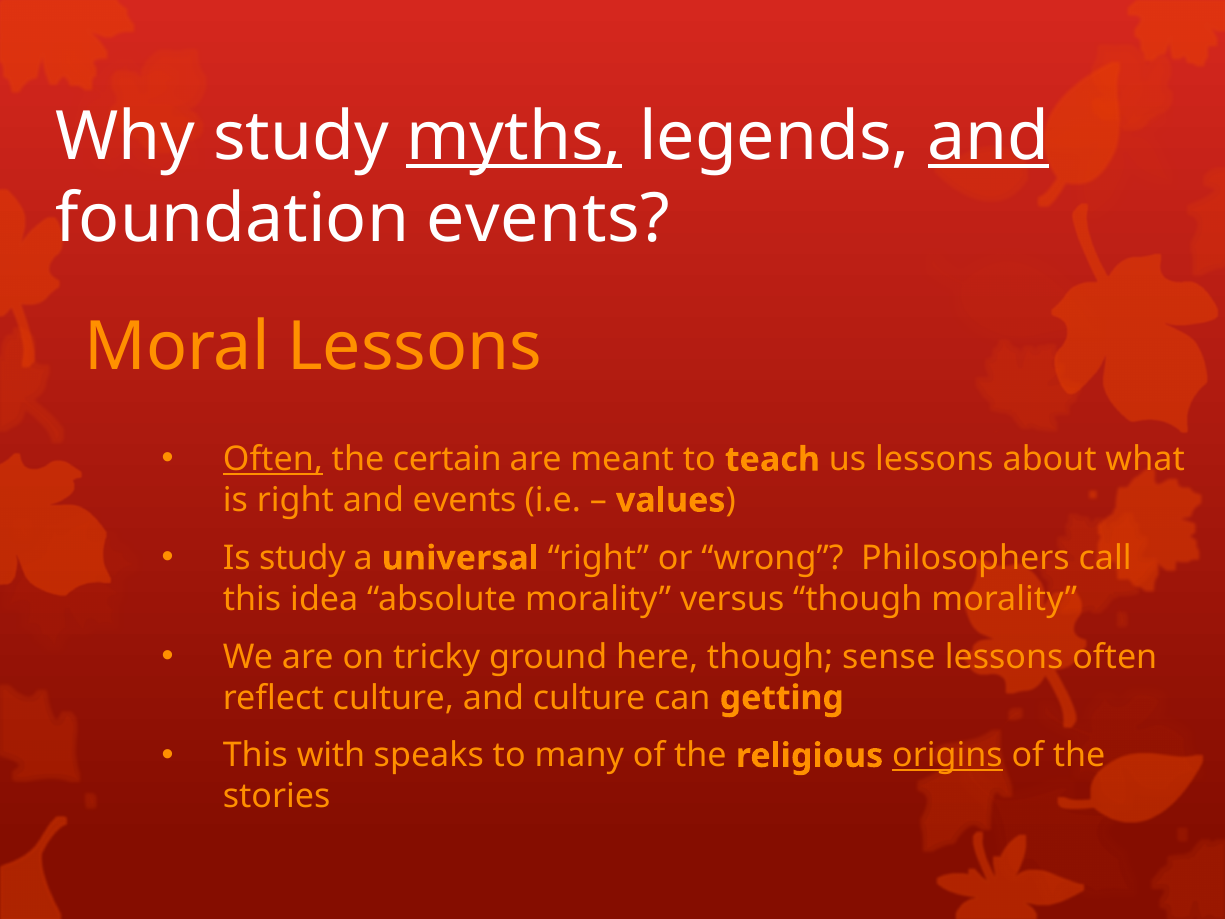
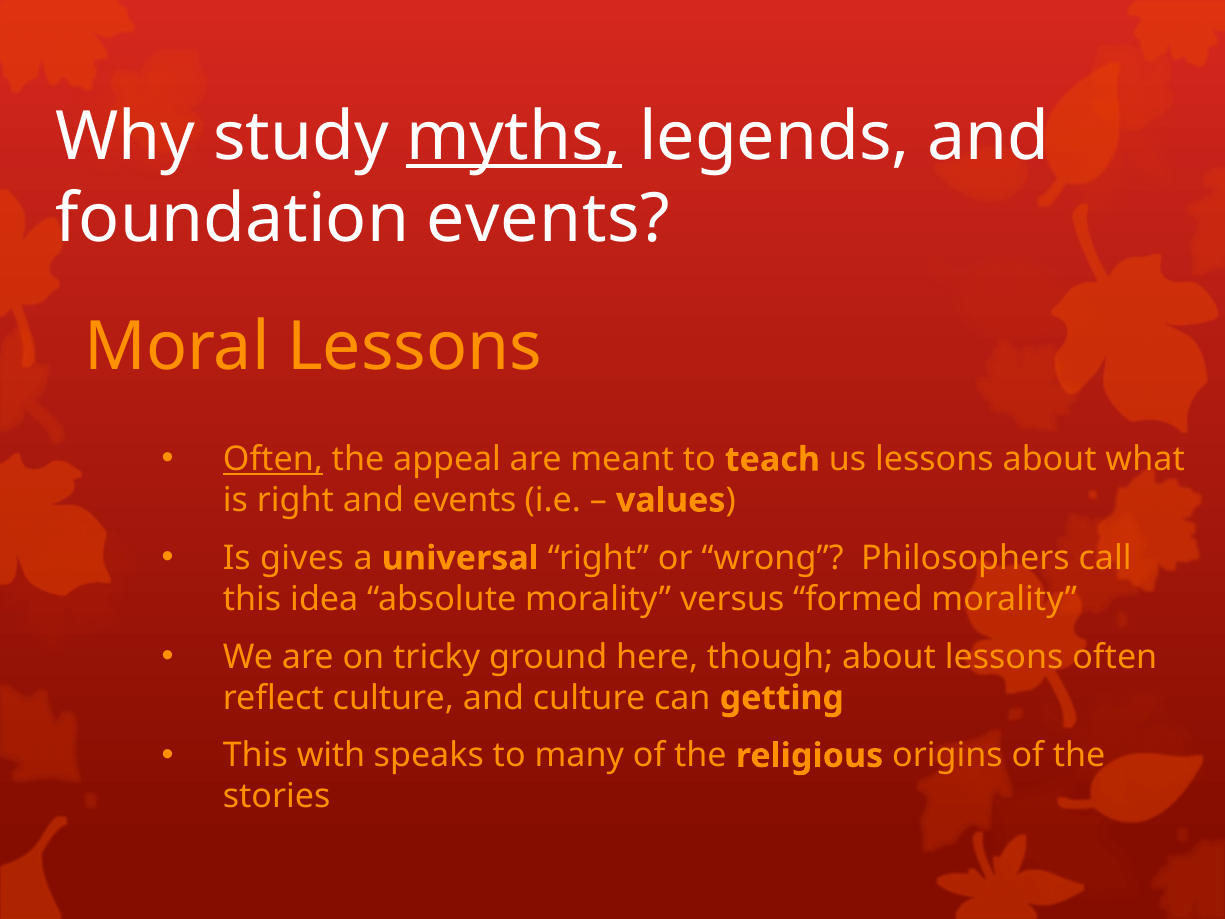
and underline: present -> none (989, 137)
certain: certain -> appeal (447, 459)
Is study: study -> gives (302, 558)
versus though: though -> formed (858, 599)
though sense: sense -> about (889, 657)
origins underline: present -> none (947, 756)
